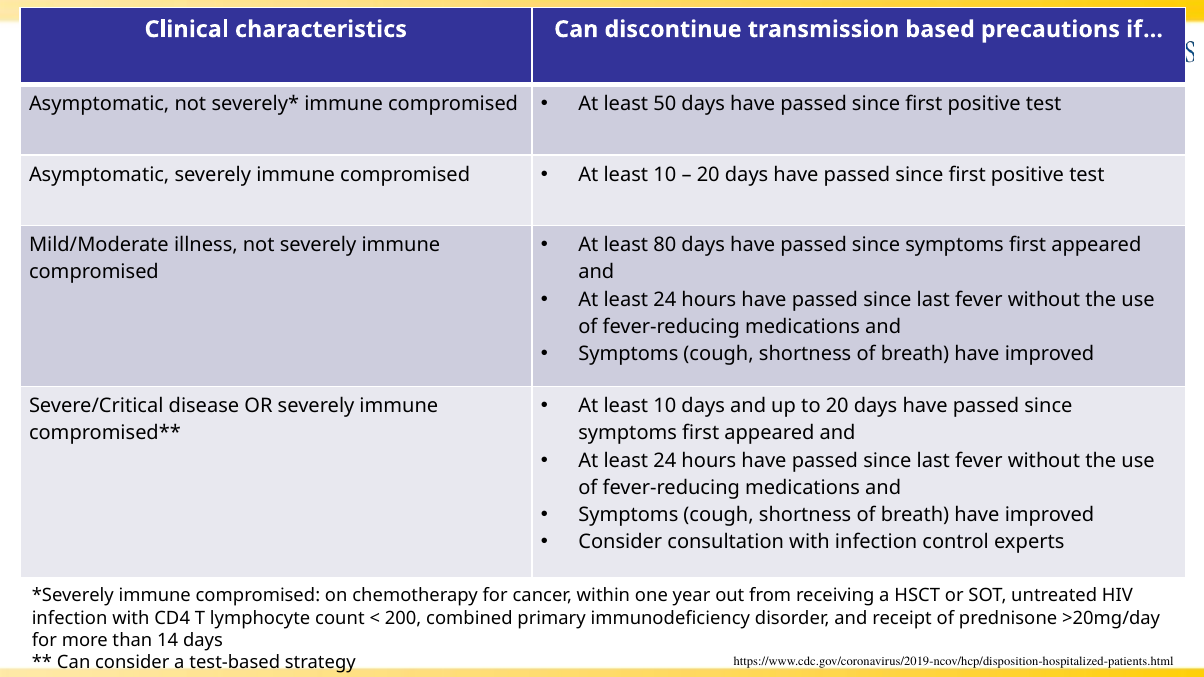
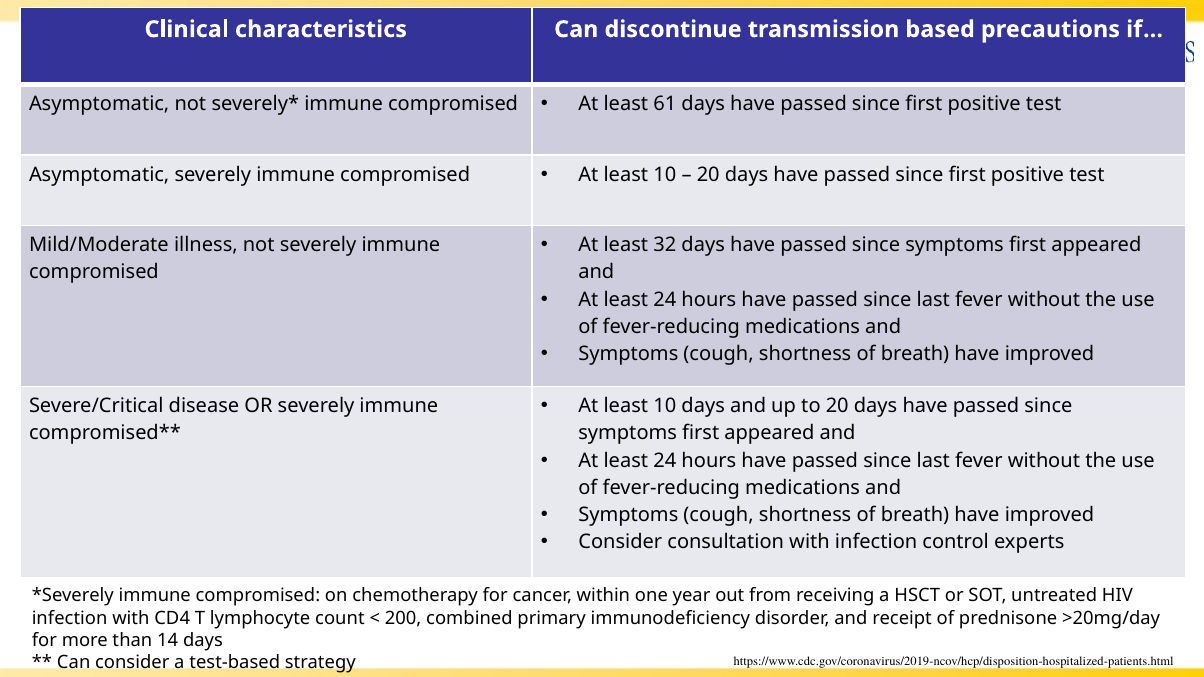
50: 50 -> 61 (665, 104)
80: 80 -> 32 (665, 245)
